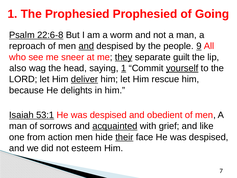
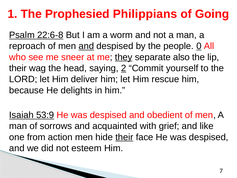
Prophesied Prophesied: Prophesied -> Philippians (145, 14)
9: 9 -> 0 (199, 46)
guilt: guilt -> also (181, 57)
also: also -> their (18, 68)
saying 1: 1 -> 2 (124, 68)
yourself underline: present -> none (182, 68)
deliver underline: present -> none (84, 79)
53:1: 53:1 -> 53:9 (45, 115)
acquainted underline: present -> none (115, 126)
